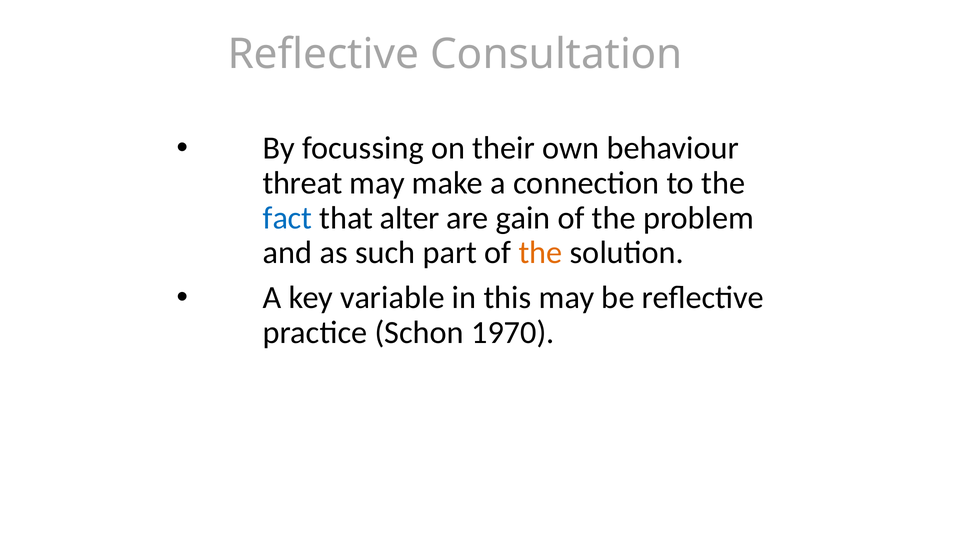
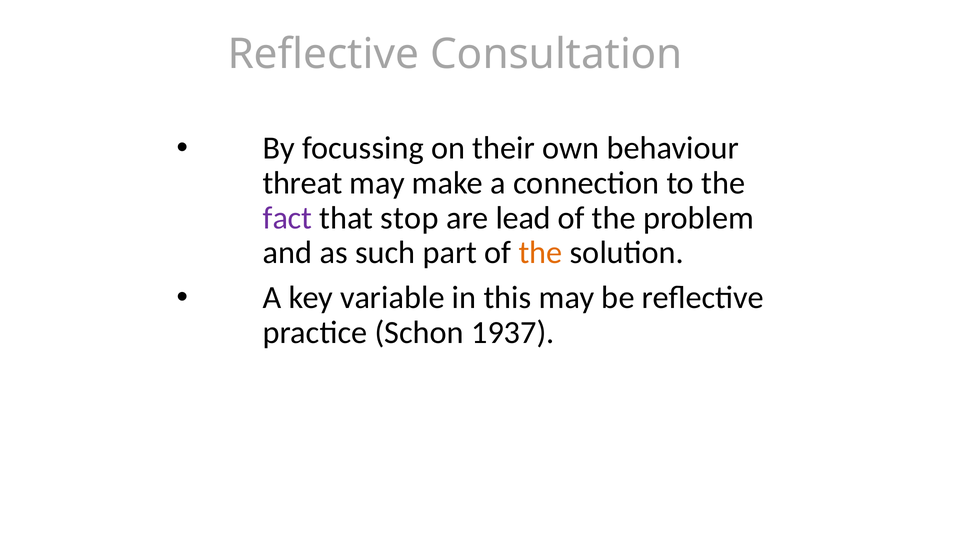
fact colour: blue -> purple (288, 218)
alter: alter -> stop (409, 218)
gain: gain -> lead (523, 218)
1970: 1970 -> 1937 (513, 333)
